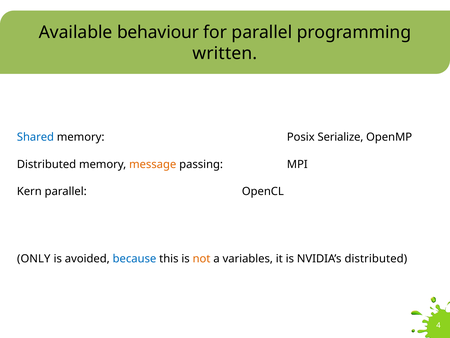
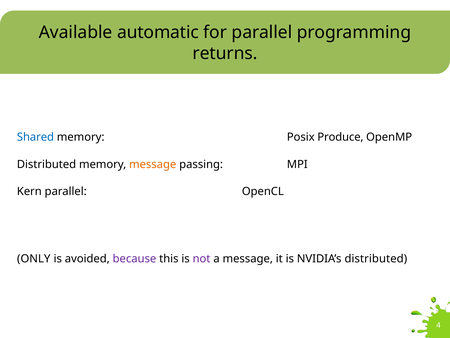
behaviour: behaviour -> automatic (158, 32)
written: written -> returns (225, 53)
Serialize: Serialize -> Produce (340, 137)
because colour: blue -> purple (134, 259)
not colour: orange -> purple (202, 259)
a variables: variables -> message (248, 259)
